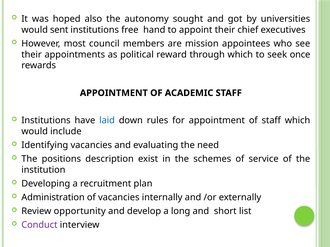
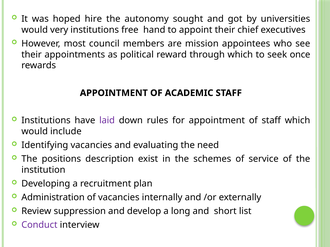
also: also -> hire (93, 19)
sent: sent -> very (59, 30)
laid colour: blue -> purple (107, 121)
opportunity: opportunity -> suppression (80, 212)
